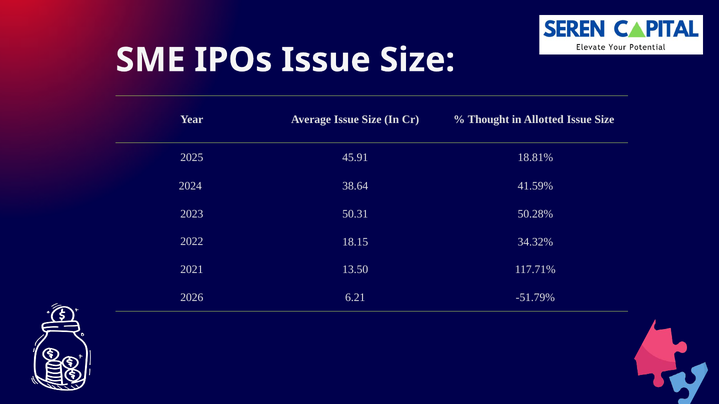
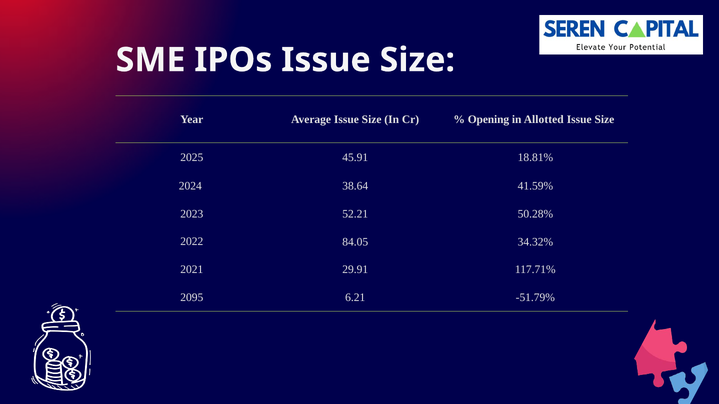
Thought: Thought -> Opening (489, 119)
50.31: 50.31 -> 52.21 (355, 214)
18.15: 18.15 -> 84.05 (355, 242)
13.50: 13.50 -> 29.91 (355, 270)
2026: 2026 -> 2095 (192, 298)
